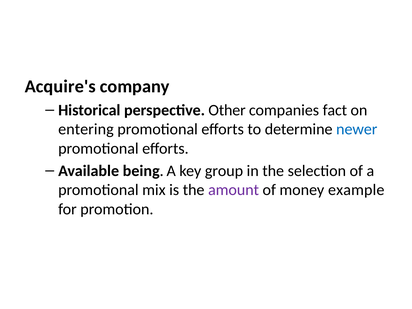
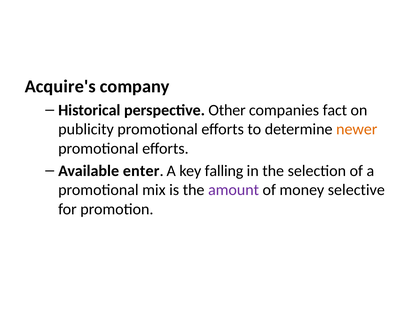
entering: entering -> publicity (86, 129)
newer colour: blue -> orange (357, 129)
being: being -> enter (141, 171)
group: group -> falling (224, 171)
example: example -> selective (356, 190)
